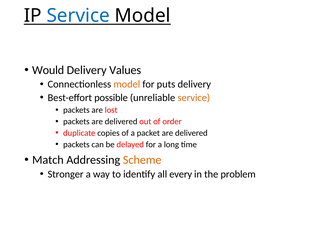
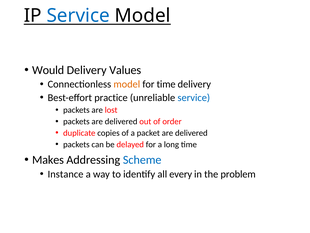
for puts: puts -> time (166, 84)
possible: possible -> practice (111, 97)
service colour: orange -> blue (194, 97)
Match: Match -> Makes (48, 160)
Scheme colour: orange -> blue (142, 160)
Stronger: Stronger -> Instance (66, 174)
